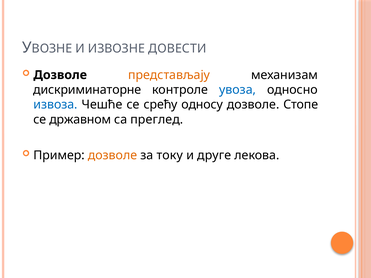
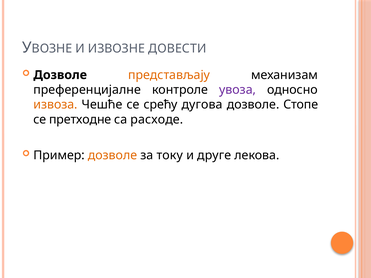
дискриминаторне: дискриминаторне -> преференцијалне (87, 90)
увоза colour: blue -> purple (238, 90)
извоза colour: blue -> orange (55, 105)
односу: односу -> дугова (202, 105)
државном: државном -> претходне (80, 120)
преглед: преглед -> расходе (157, 120)
